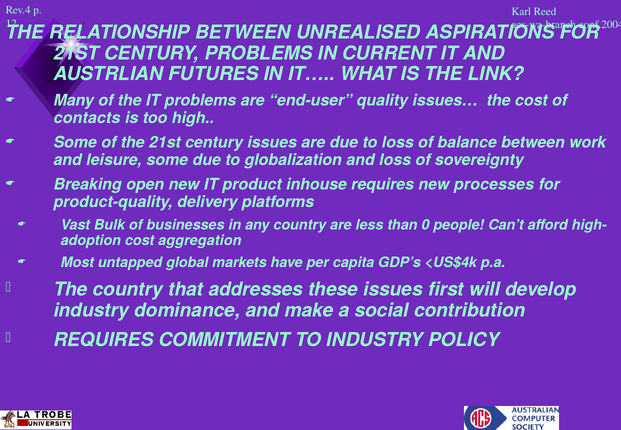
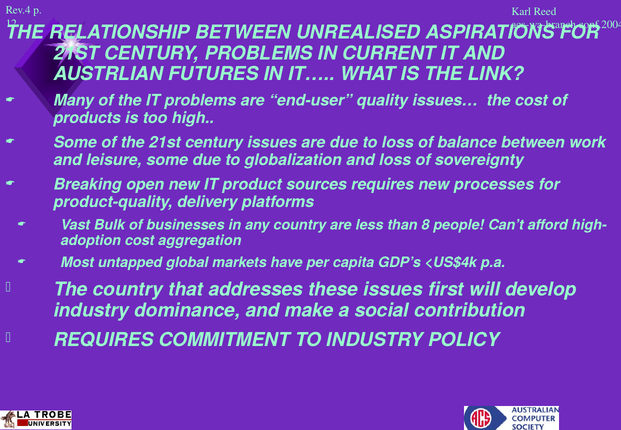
contacts: contacts -> products (87, 118)
inhouse: inhouse -> sources (317, 184)
0: 0 -> 8 (425, 225)
